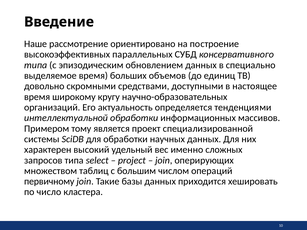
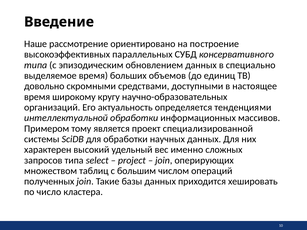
первичному: первичному -> полученных (49, 182)
